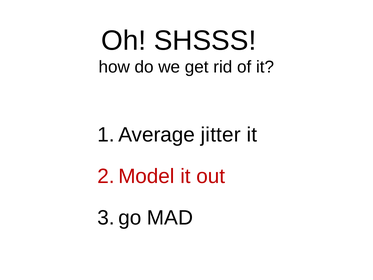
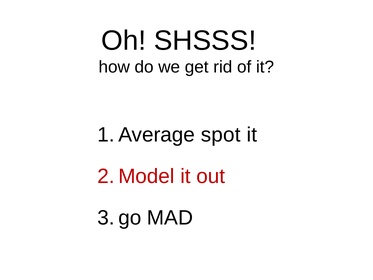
jitter: jitter -> spot (221, 135)
